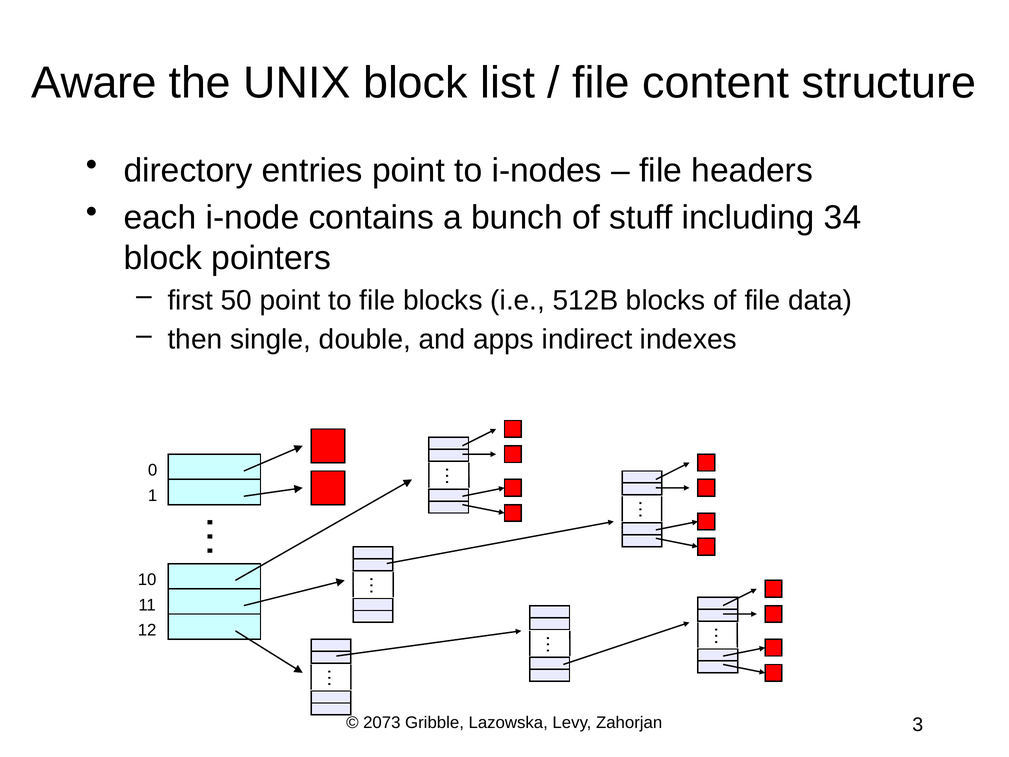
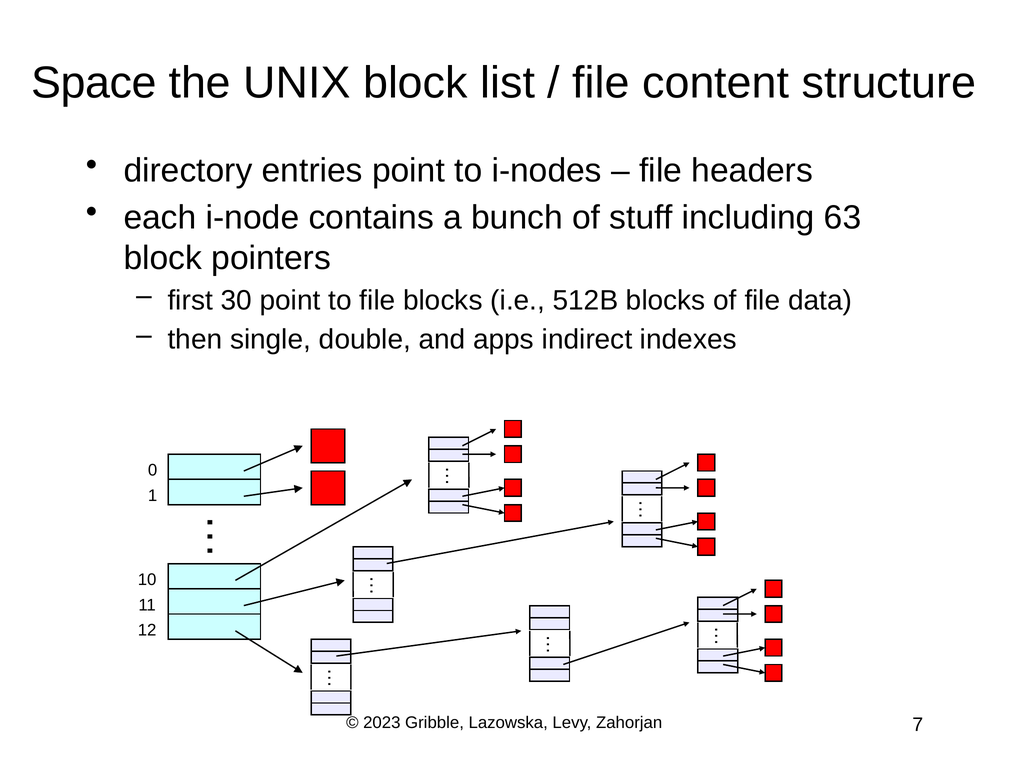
Aware: Aware -> Space (94, 83)
34: 34 -> 63 (842, 218)
50: 50 -> 30 (236, 300)
2073: 2073 -> 2023 (382, 723)
3: 3 -> 7 (918, 724)
